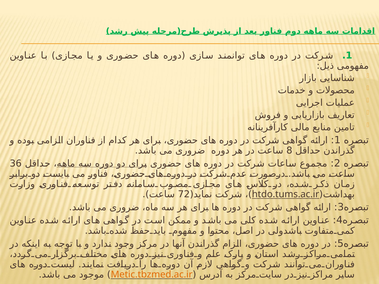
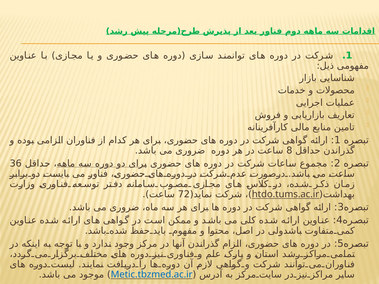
Metic.tbzmed.ac.ir colour: orange -> blue (152, 275)
